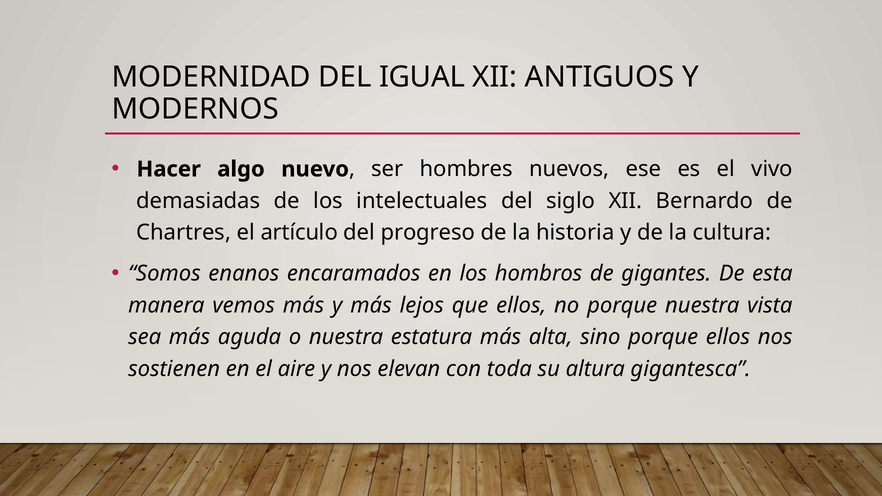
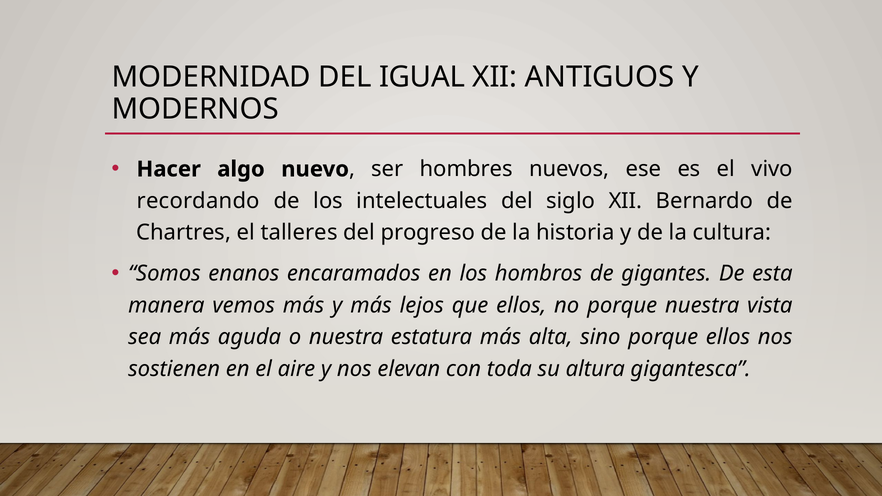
demasiadas: demasiadas -> recordando (198, 201)
artículo: artículo -> talleres (299, 233)
